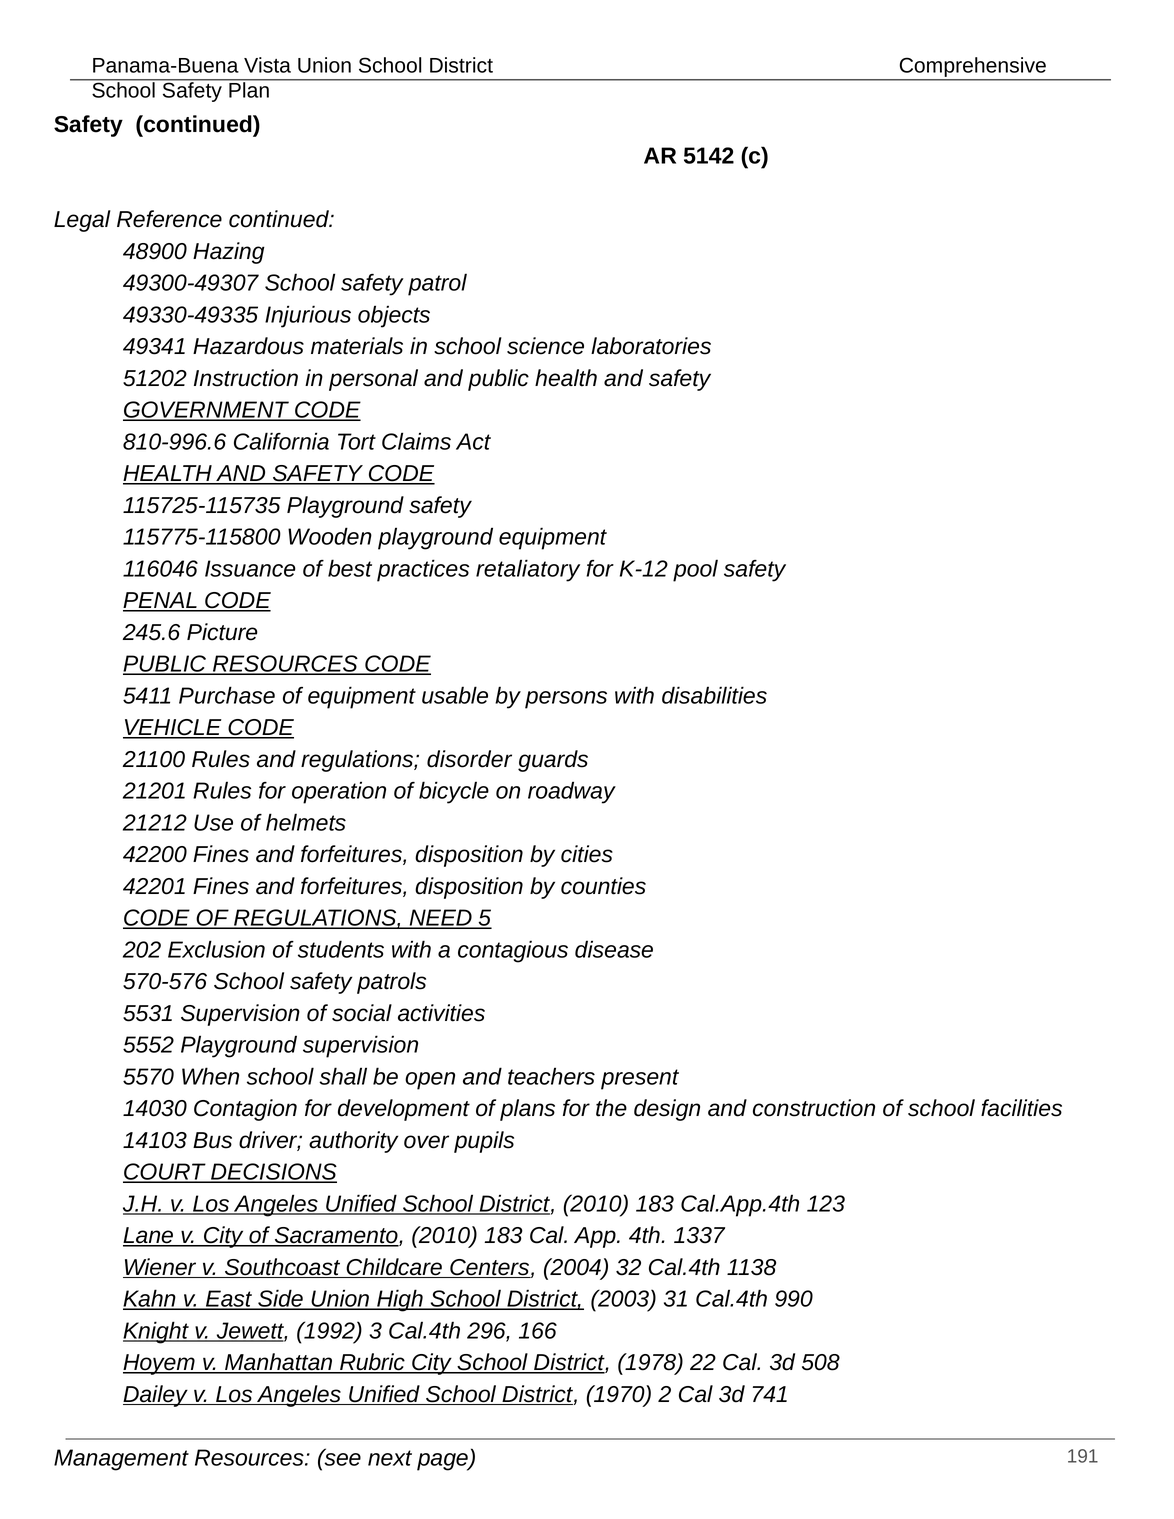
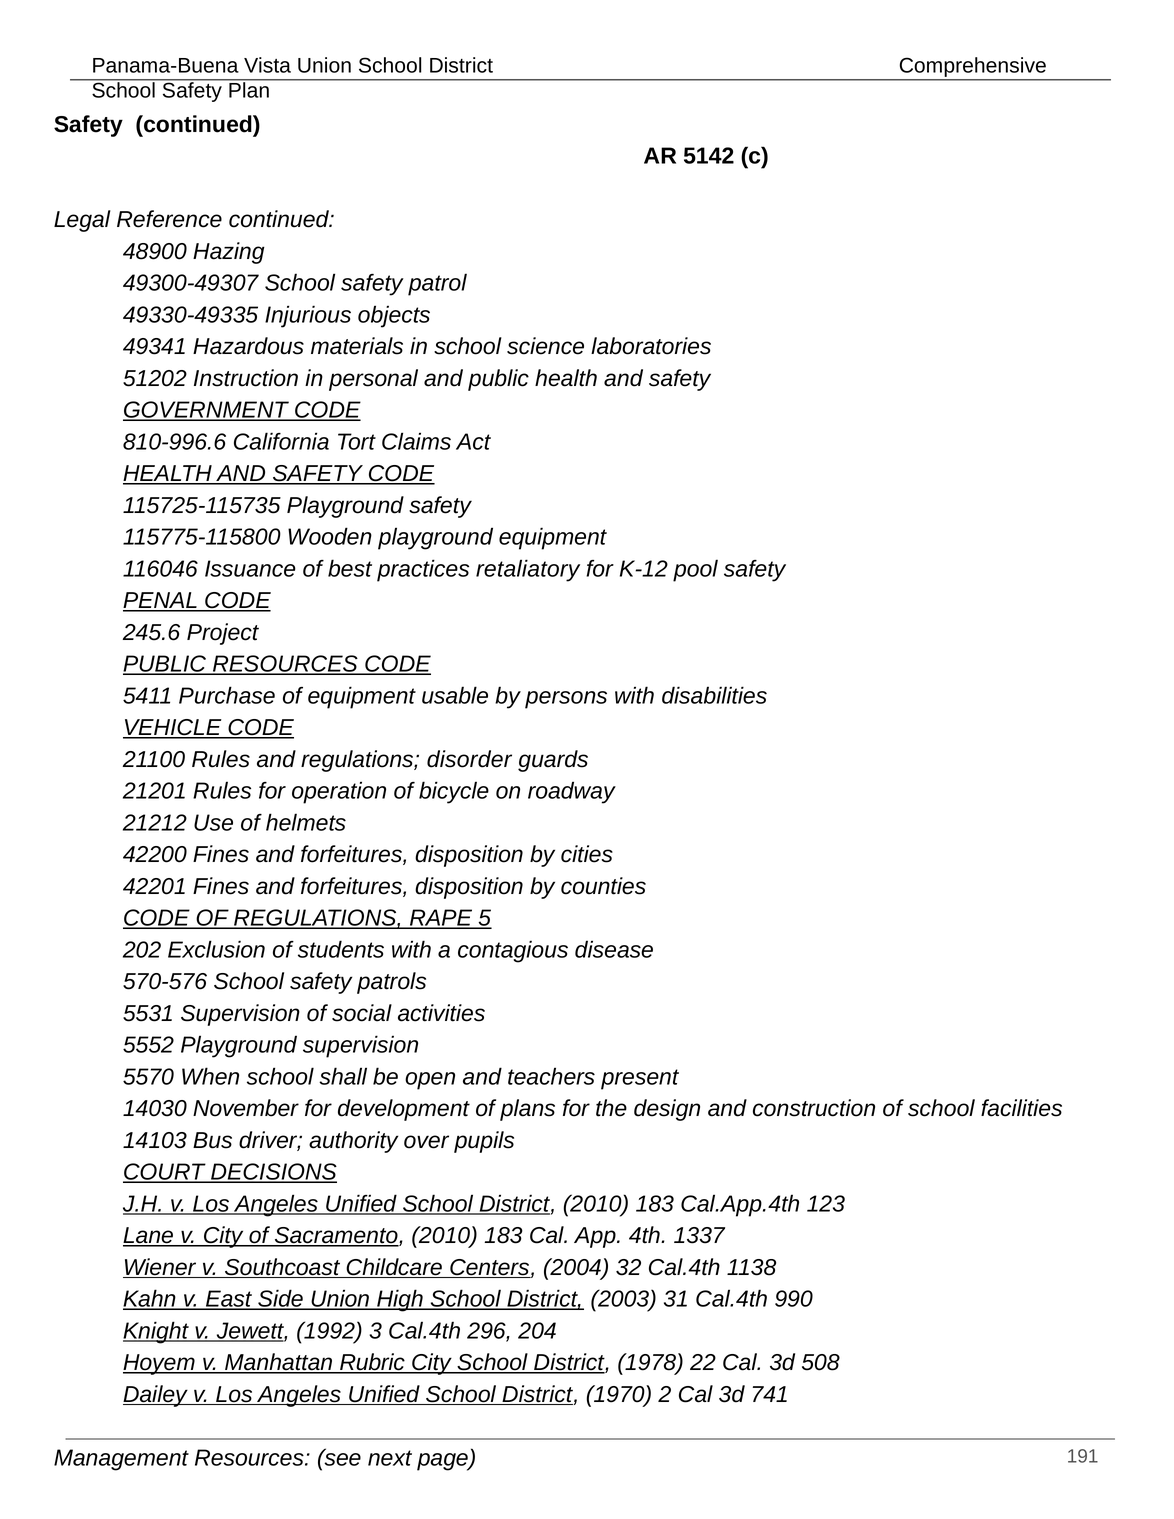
Picture: Picture -> Project (222, 633)
NEED: NEED -> RAPE (441, 918)
Contagion: Contagion -> November (245, 1109)
166: 166 -> 204 (538, 1331)
